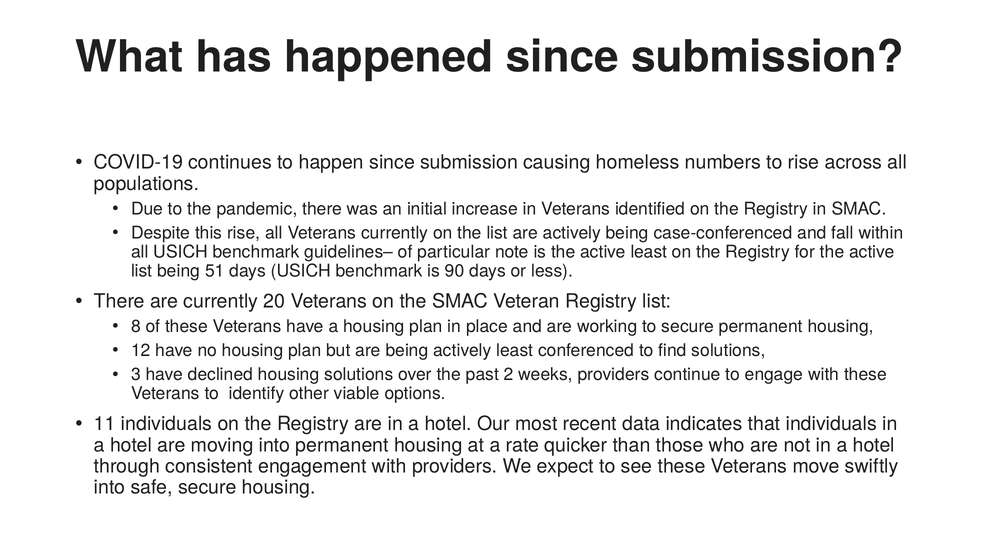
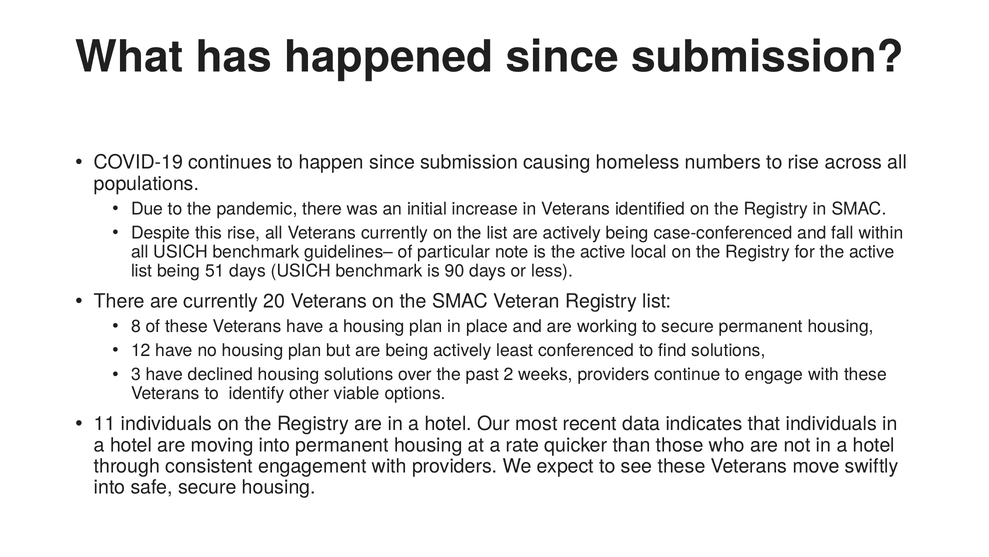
active least: least -> local (649, 252)
